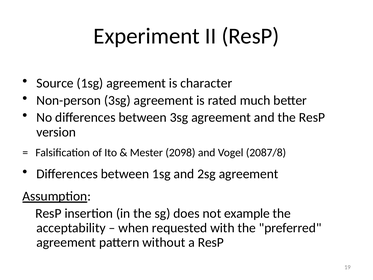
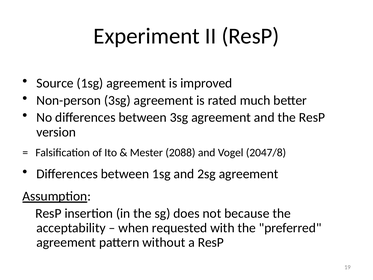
character: character -> improved (206, 83)
2098: 2098 -> 2088 (180, 152)
2087/8: 2087/8 -> 2047/8 (266, 152)
example: example -> because (247, 213)
